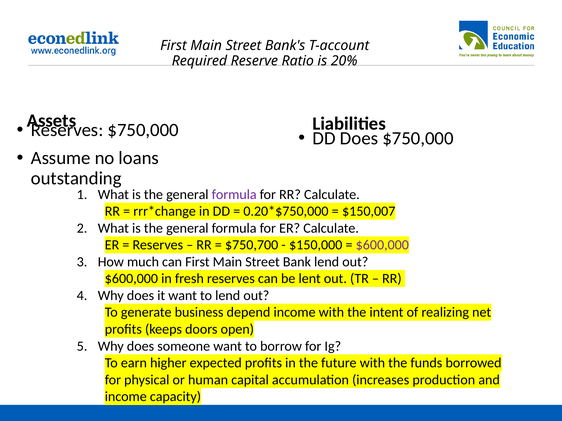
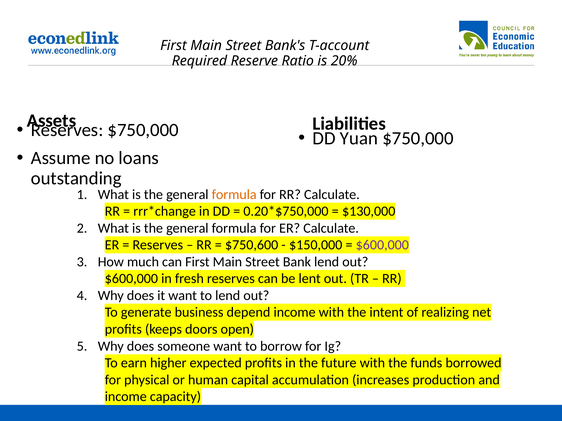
DD Does: Does -> Yuan (359, 138)
formula colour: purple -> orange (234, 195)
$150,007: $150,007 -> $130,000 (369, 212)
$750,700: $750,700 -> $750,600 (252, 245)
